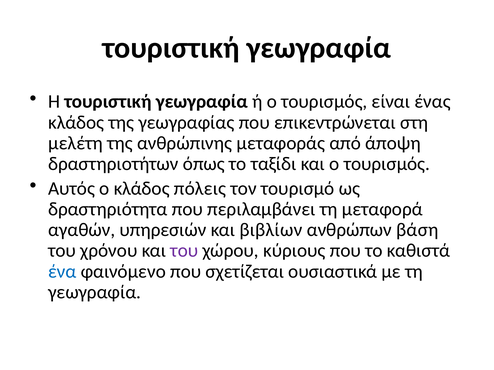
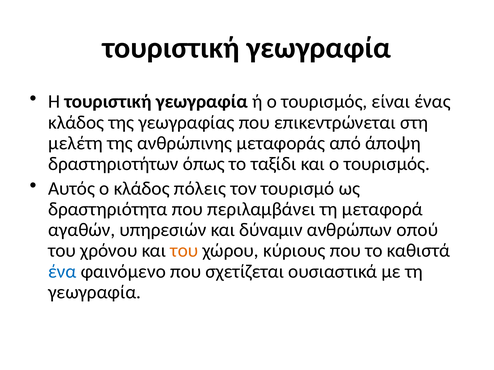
βιβλίων: βιβλίων -> δύναμιν (271, 230)
βάση: βάση -> οπού (417, 230)
του colour: purple -> orange (184, 251)
